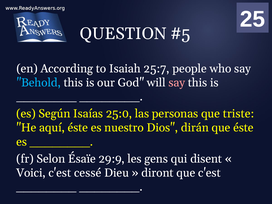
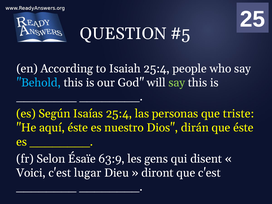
Isaiah 25:7: 25:7 -> 25:4 (157, 69)
say colour: pink -> light green (177, 83)
Isaías 25:0: 25:0 -> 25:4 (119, 114)
29:9: 29:9 -> 63:9 (112, 159)
cessé: cessé -> lugar (88, 173)
